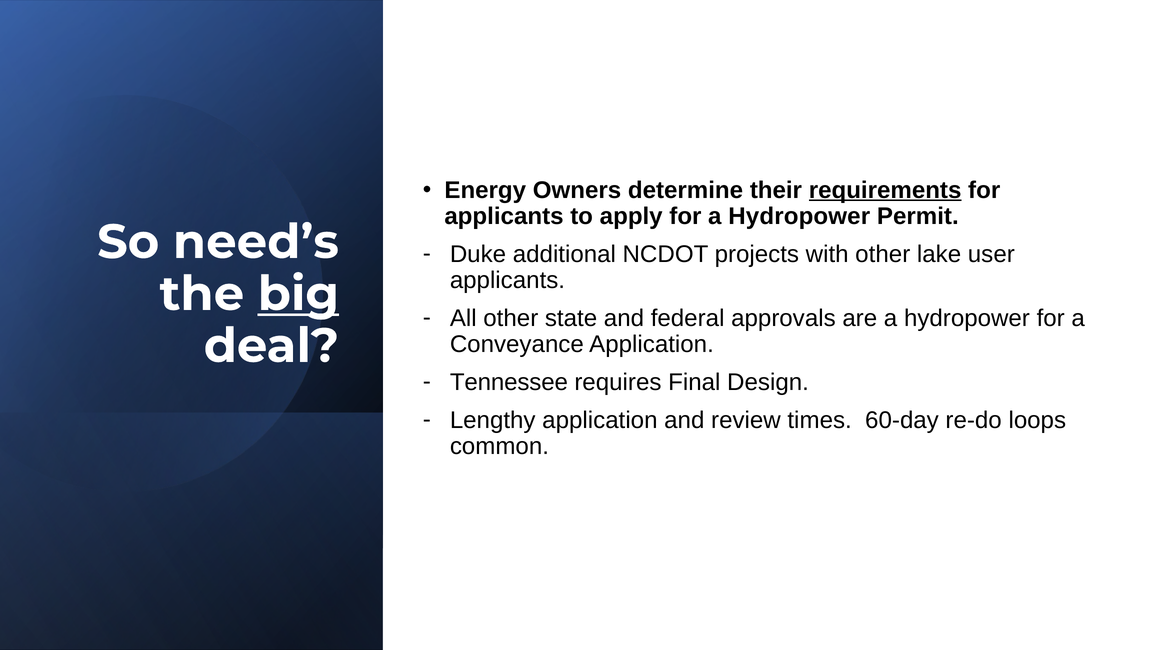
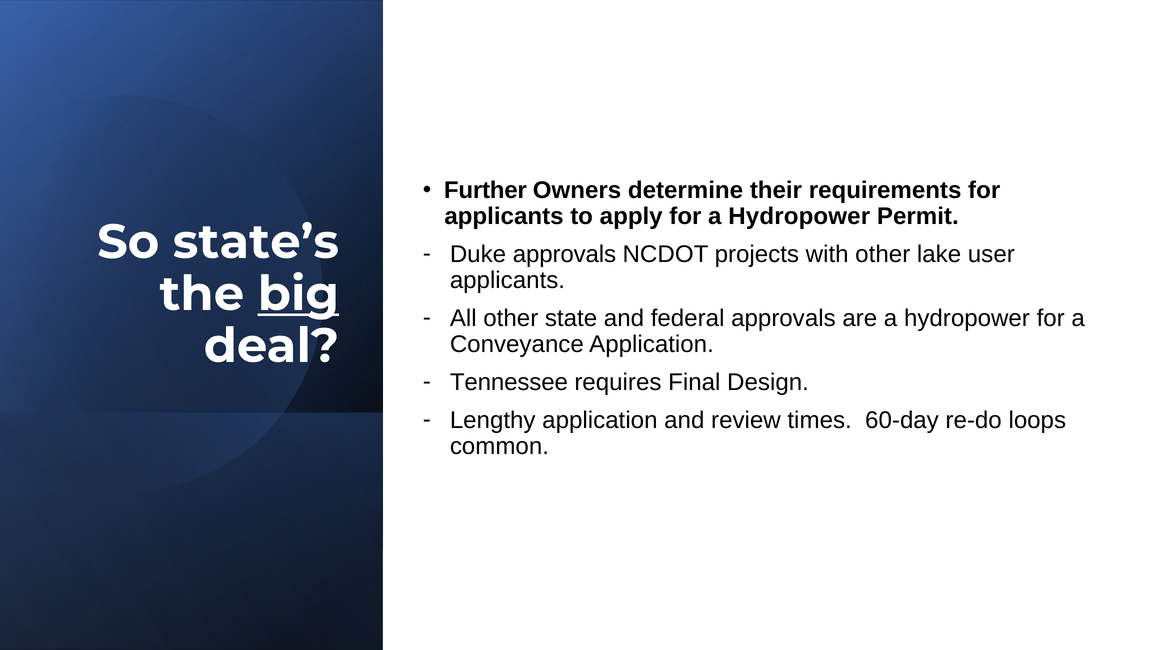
Energy: Energy -> Further (485, 190)
requirements underline: present -> none (885, 190)
need’s: need’s -> state’s (256, 242)
Duke additional: additional -> approvals (564, 254)
